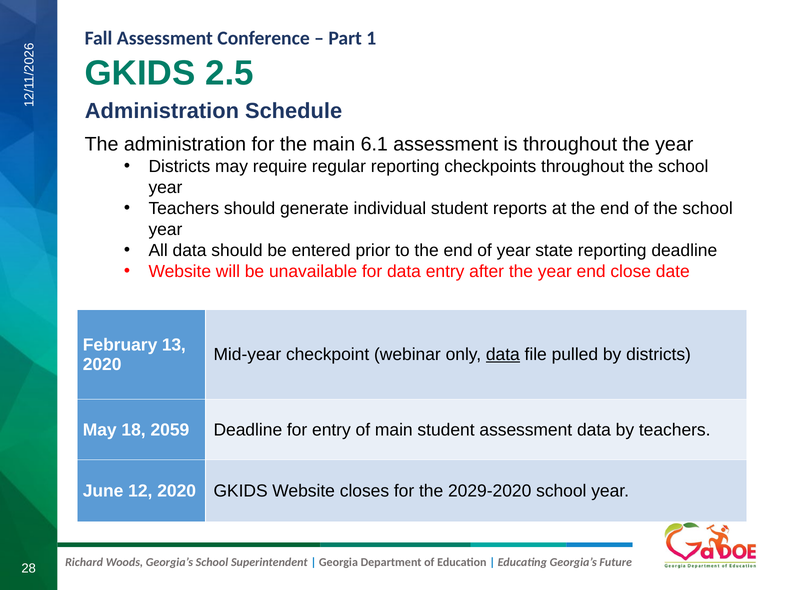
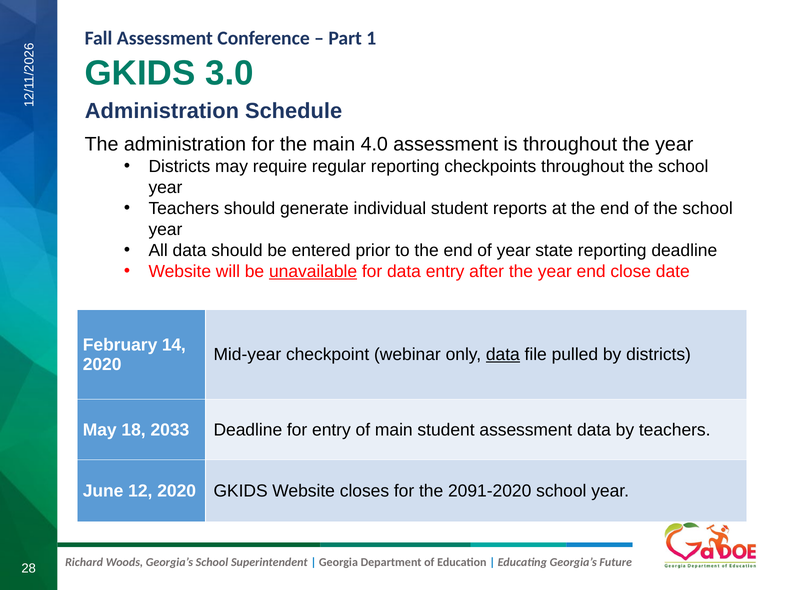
2.5: 2.5 -> 3.0 (229, 73)
6.1: 6.1 -> 4.0 (374, 144)
unavailable underline: none -> present (313, 271)
13: 13 -> 14 (174, 345)
2059: 2059 -> 2033 (170, 429)
2029-2020: 2029-2020 -> 2091-2020 (490, 491)
